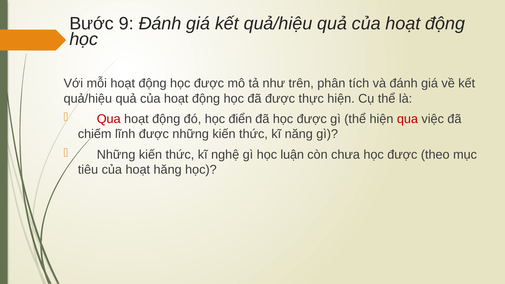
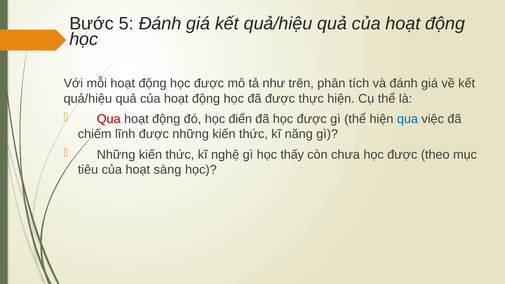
9: 9 -> 5 (126, 23)
qua colour: red -> blue (407, 119)
luận: luận -> thấy (292, 155)
hăng: hăng -> sàng (168, 170)
